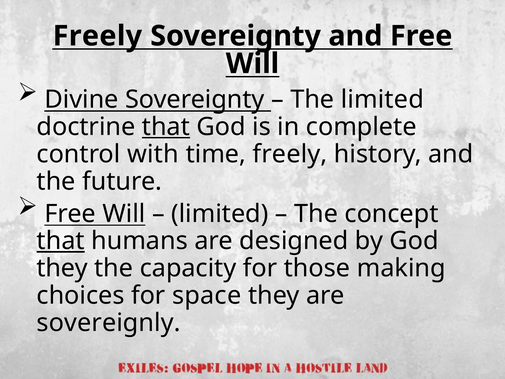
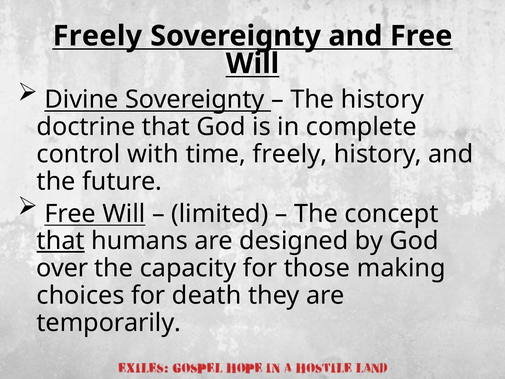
The limited: limited -> history (382, 99)
that underline: present -> none (166, 127)
they: they -> over (62, 268)
space: space -> death (207, 295)
sovereignly: sovereignly -> temporarily (109, 323)
